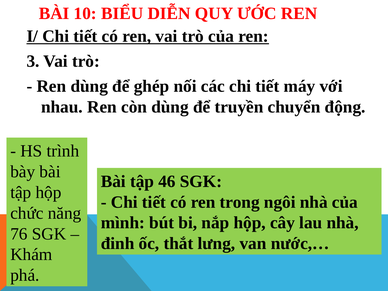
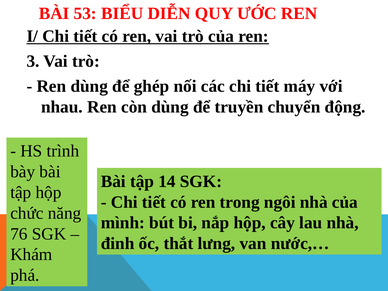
10: 10 -> 53 (85, 13)
46: 46 -> 14 (167, 181)
